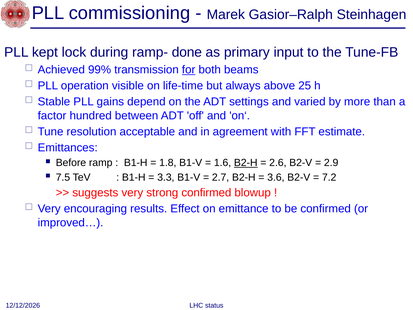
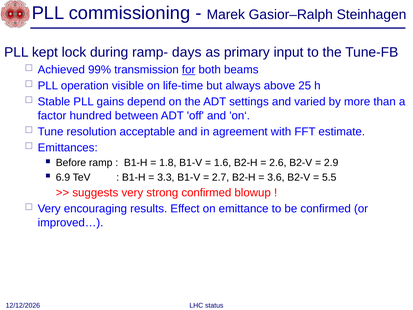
done: done -> days (187, 52)
B2-H underline: present -> none (246, 163)
7.5: 7.5 -> 6.9 (63, 177)
7.2: 7.2 -> 5.5 (329, 177)
